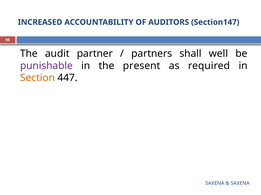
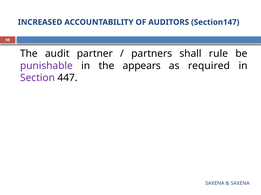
well: well -> rule (219, 54)
present: present -> appears (142, 66)
Section colour: orange -> purple (38, 78)
